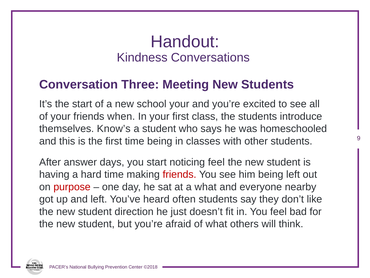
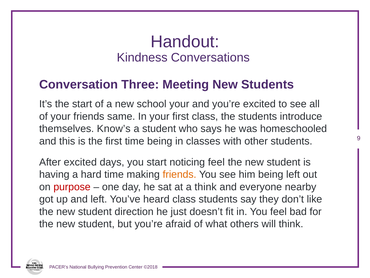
when: when -> same (121, 116)
After answer: answer -> excited (80, 162)
friends colour: red -> orange (180, 174)
a what: what -> think (206, 187)
heard often: often -> class (184, 199)
